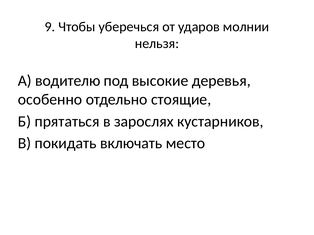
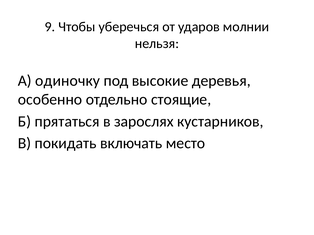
водителю: водителю -> одиночку (68, 81)
